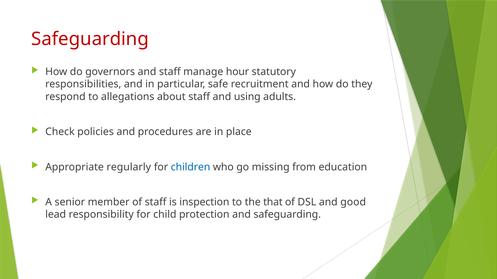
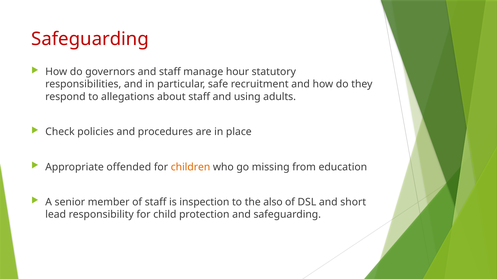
regularly: regularly -> offended (129, 167)
children colour: blue -> orange (190, 167)
that: that -> also (273, 203)
good: good -> short (353, 203)
